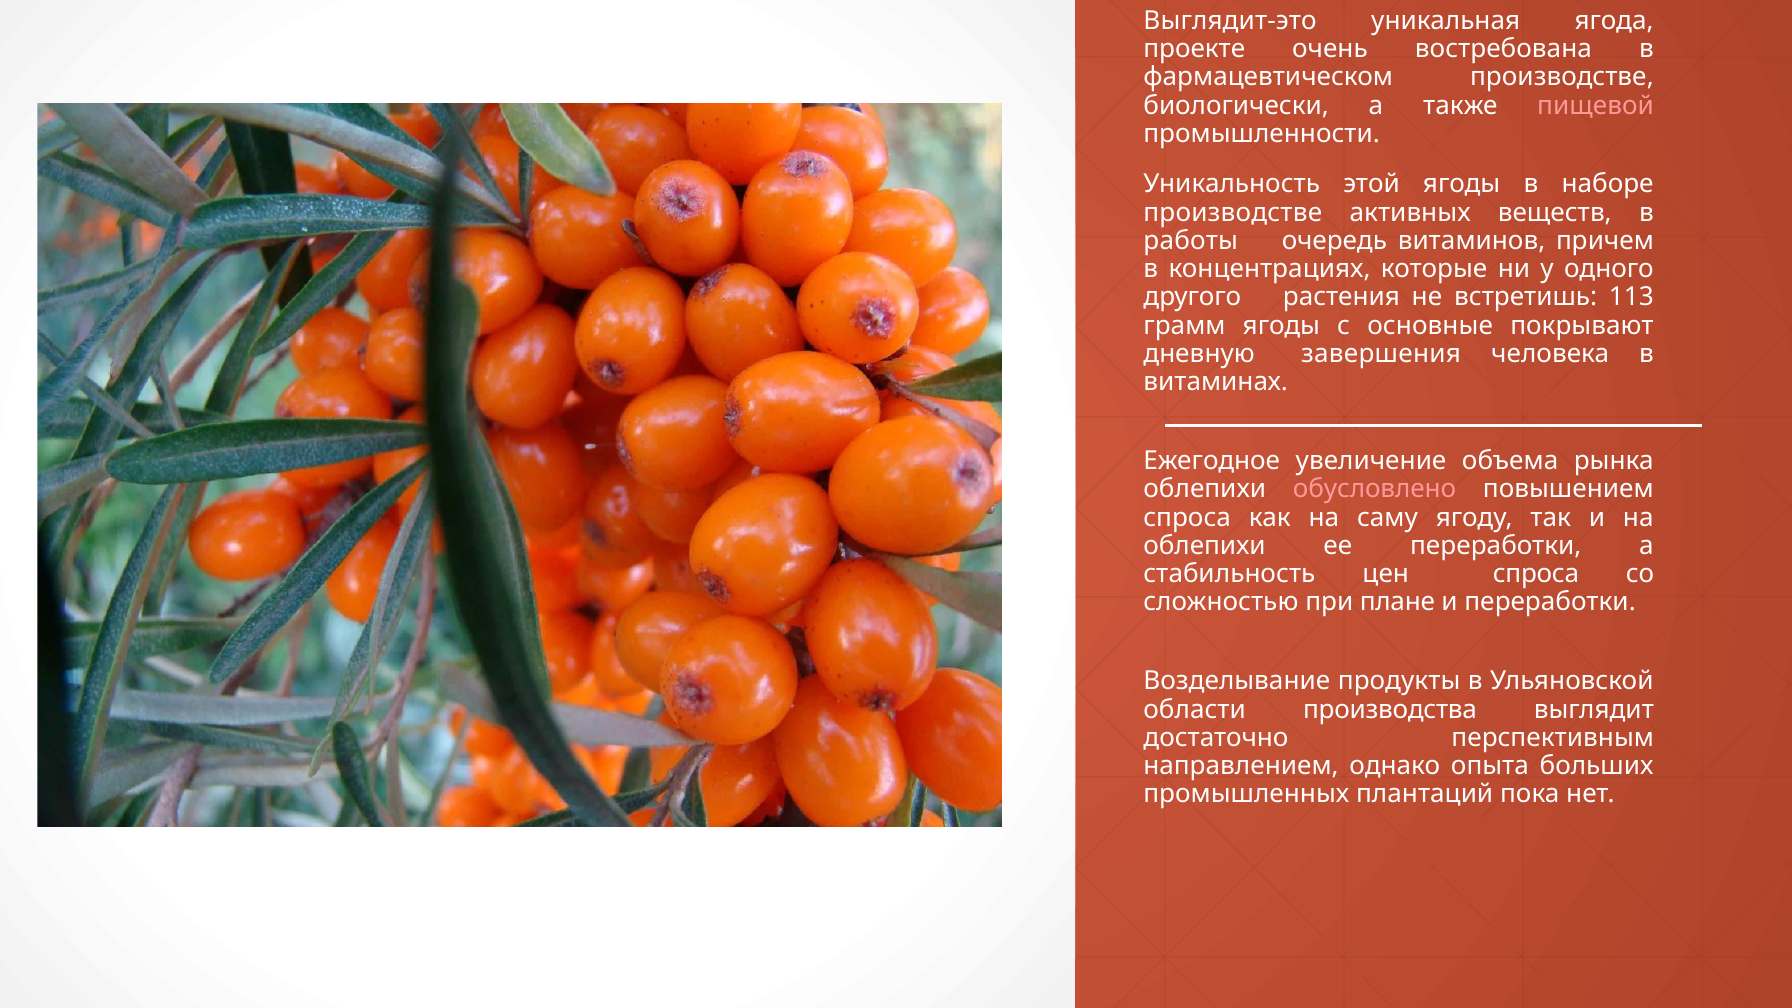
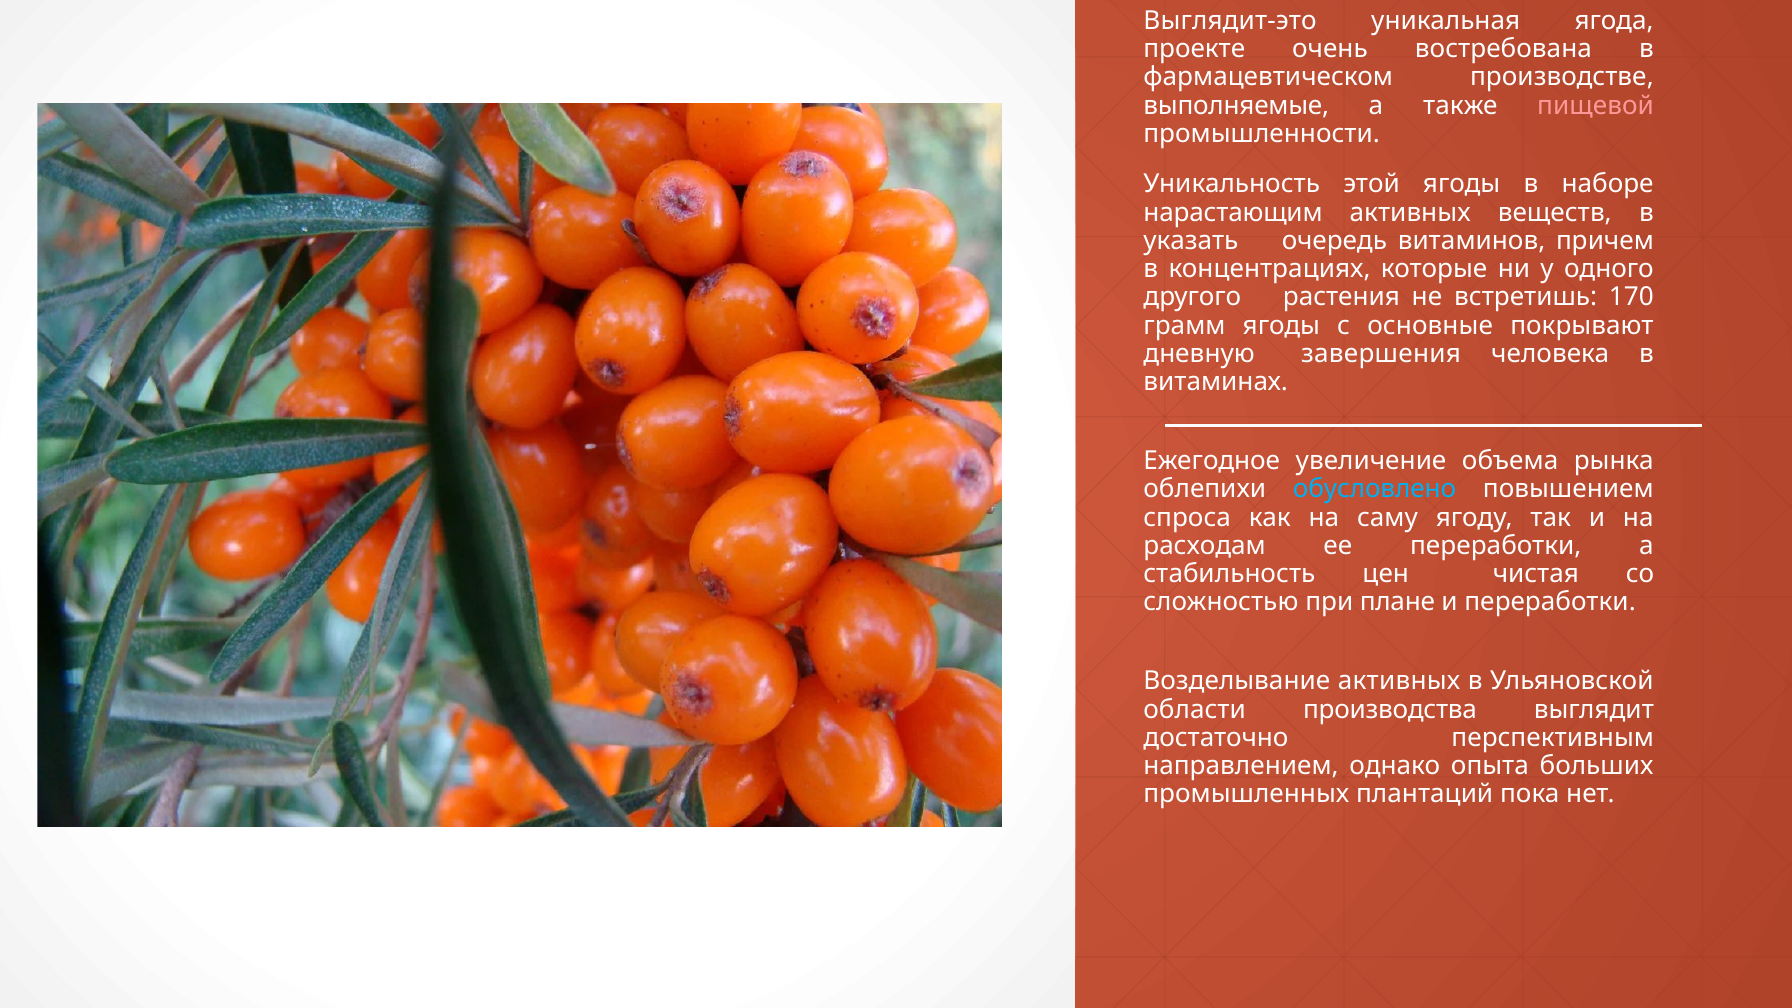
биологически: биологически -> выполняемые (1236, 105)
производстве: производстве -> нарастающим (1233, 213)
работы: работы -> указать (1191, 241)
113: 113 -> 170 (1631, 297)
обусловлено colour: pink -> light blue (1375, 489)
облепихи: облепихи -> расходам (1205, 546)
цен спроса: спроса -> чистая (1536, 574)
Возделывание продукты: продукты -> активных (1399, 681)
